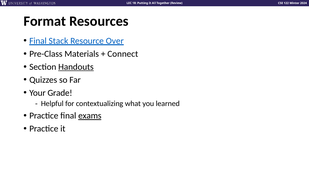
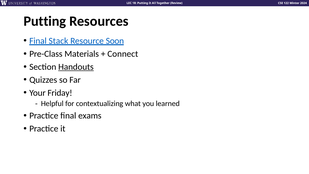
Format: Format -> Putting (45, 21)
Over: Over -> Soon (115, 41)
Grade: Grade -> Friday (60, 93)
exams underline: present -> none (90, 116)
